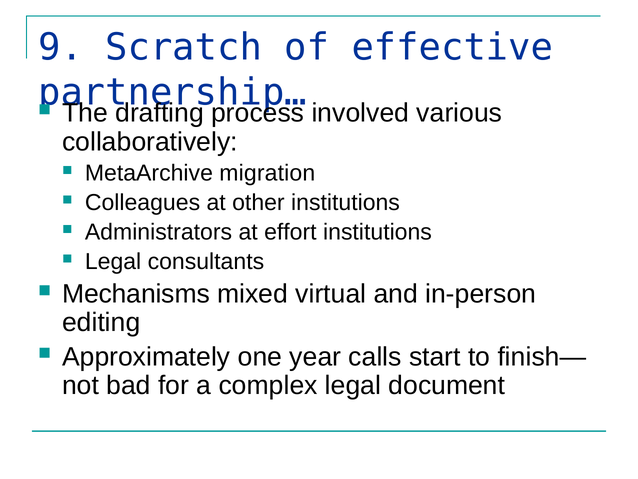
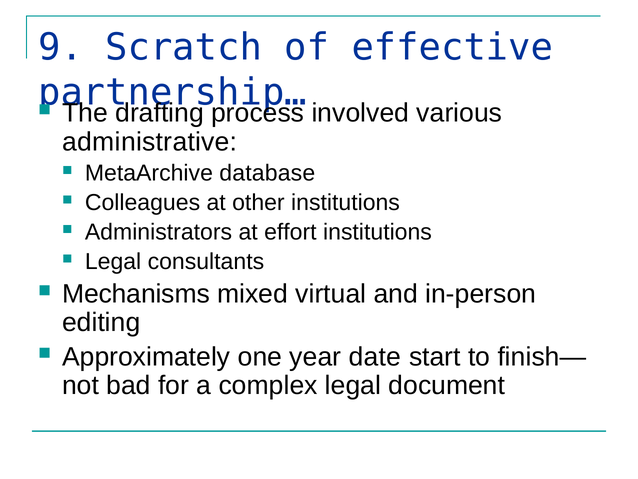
collaboratively: collaboratively -> administrative (150, 142)
migration: migration -> database (267, 173)
calls: calls -> date (375, 356)
